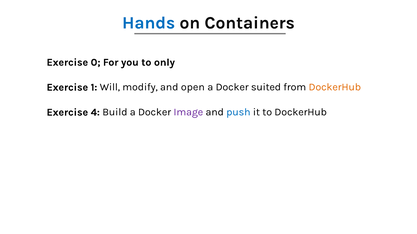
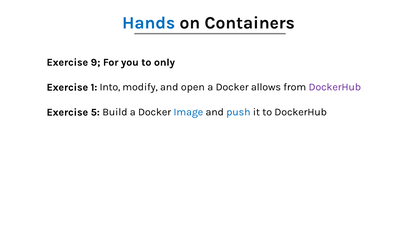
0: 0 -> 9 (96, 62)
Will: Will -> Into (110, 87)
suited: suited -> allows (266, 87)
DockerHub colour: orange -> purple (335, 87)
4: 4 -> 5 (95, 112)
Image colour: purple -> blue (188, 112)
